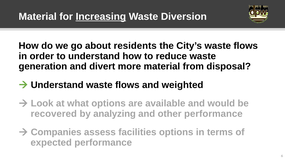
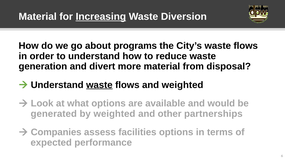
residents: residents -> programs (135, 46)
waste underline: none -> present (99, 85)
recovered: recovered -> generated (54, 114)
by analyzing: analyzing -> weighted (114, 114)
other performance: performance -> partnerships (213, 114)
